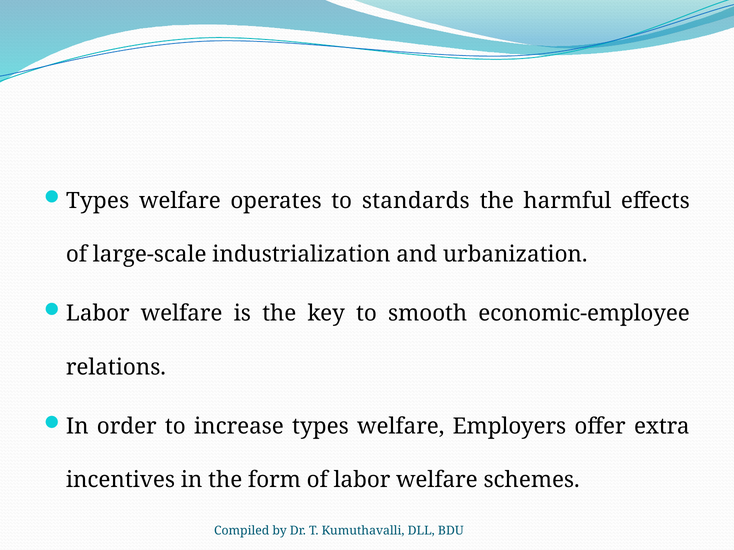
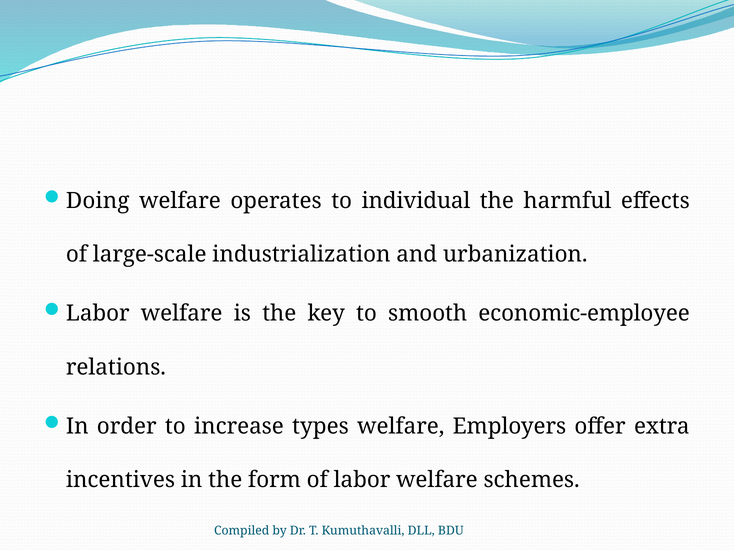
Types: Types -> Doing (98, 201)
standards: standards -> individual (416, 201)
